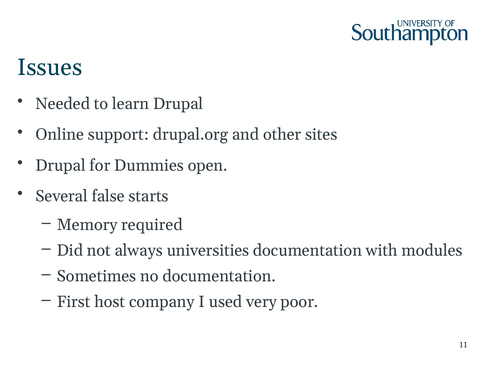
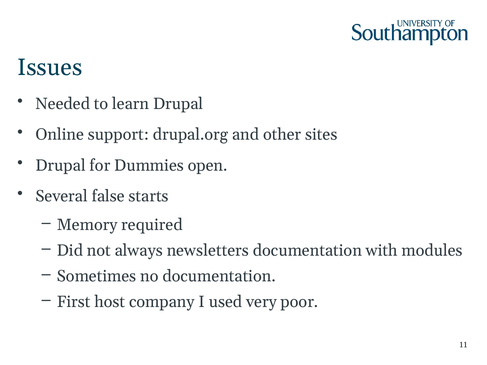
universities: universities -> newsletters (208, 251)
